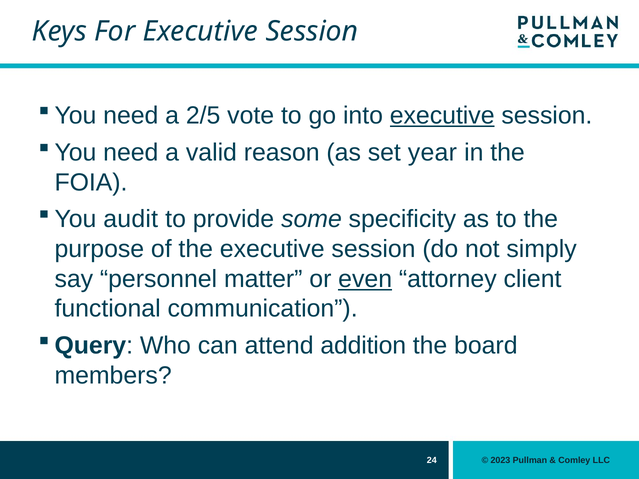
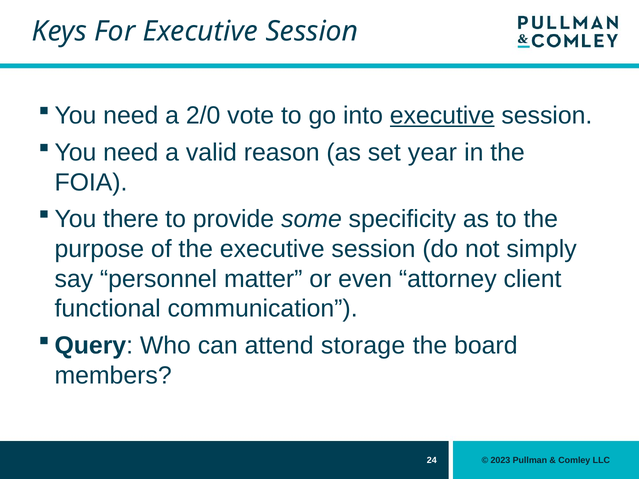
2/5: 2/5 -> 2/0 (203, 116)
audit: audit -> there (131, 219)
even underline: present -> none (365, 279)
addition: addition -> storage (363, 346)
